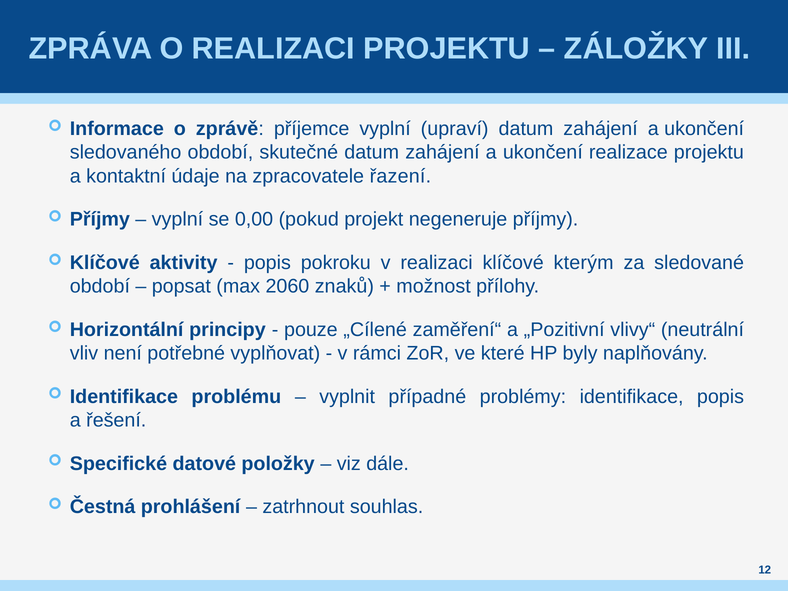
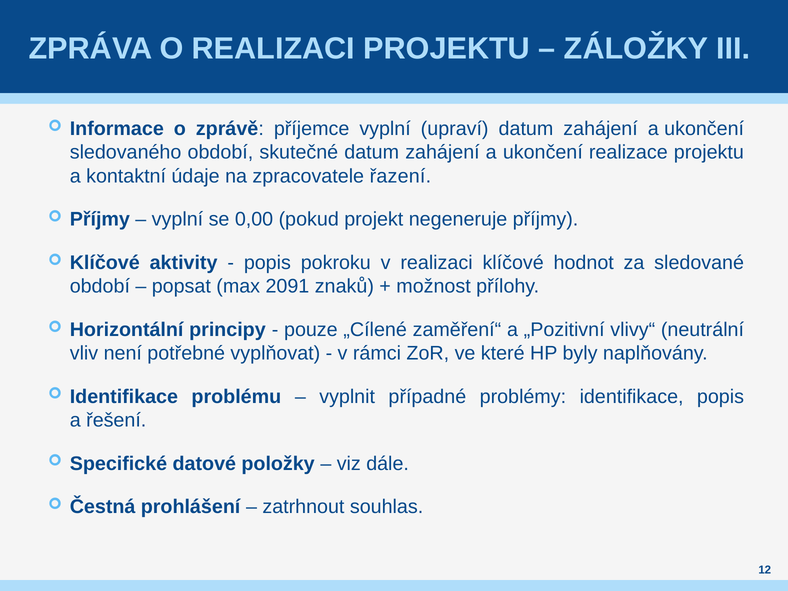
kterým: kterým -> hodnot (584, 263)
2060: 2060 -> 2091 (287, 286)
